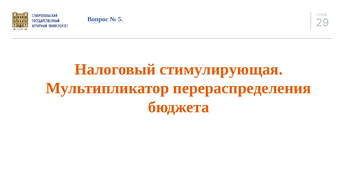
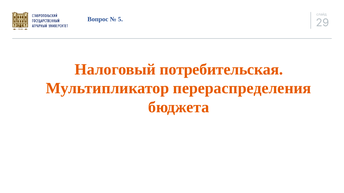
стимулирующая: стимулирующая -> потребительская (221, 70)
